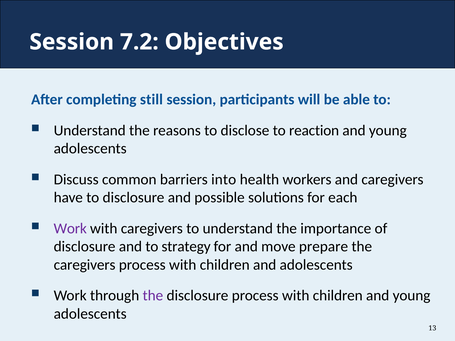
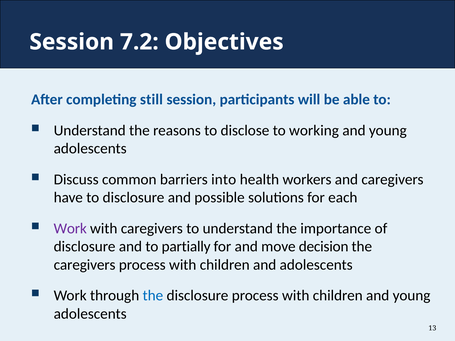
reaction: reaction -> working (314, 130)
strategy: strategy -> partially (186, 247)
prepare: prepare -> decision (324, 247)
the colour: purple -> blue (153, 296)
